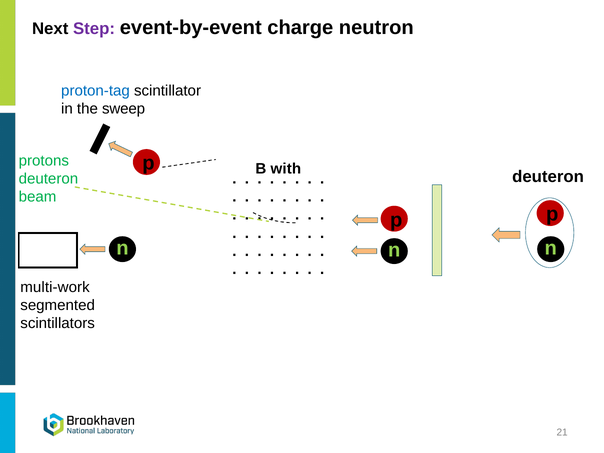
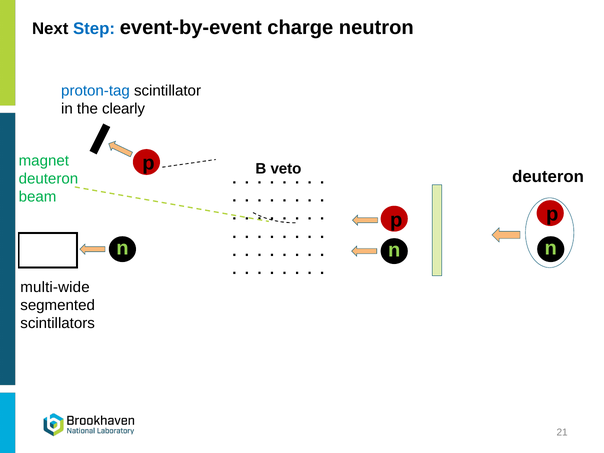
Step colour: purple -> blue (94, 29)
sweep: sweep -> clearly (124, 109)
protons: protons -> magnet (44, 161)
with: with -> veto (286, 169)
multi-work: multi-work -> multi-wide (55, 287)
